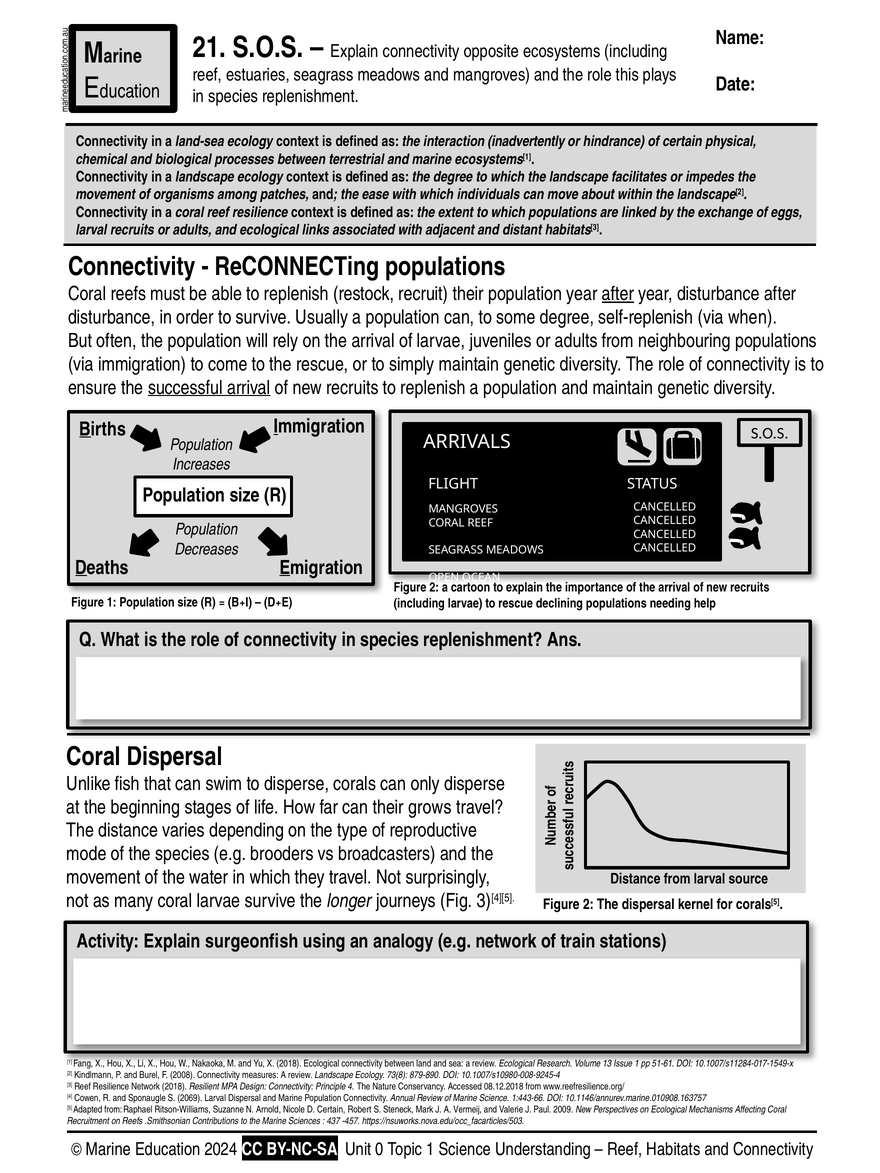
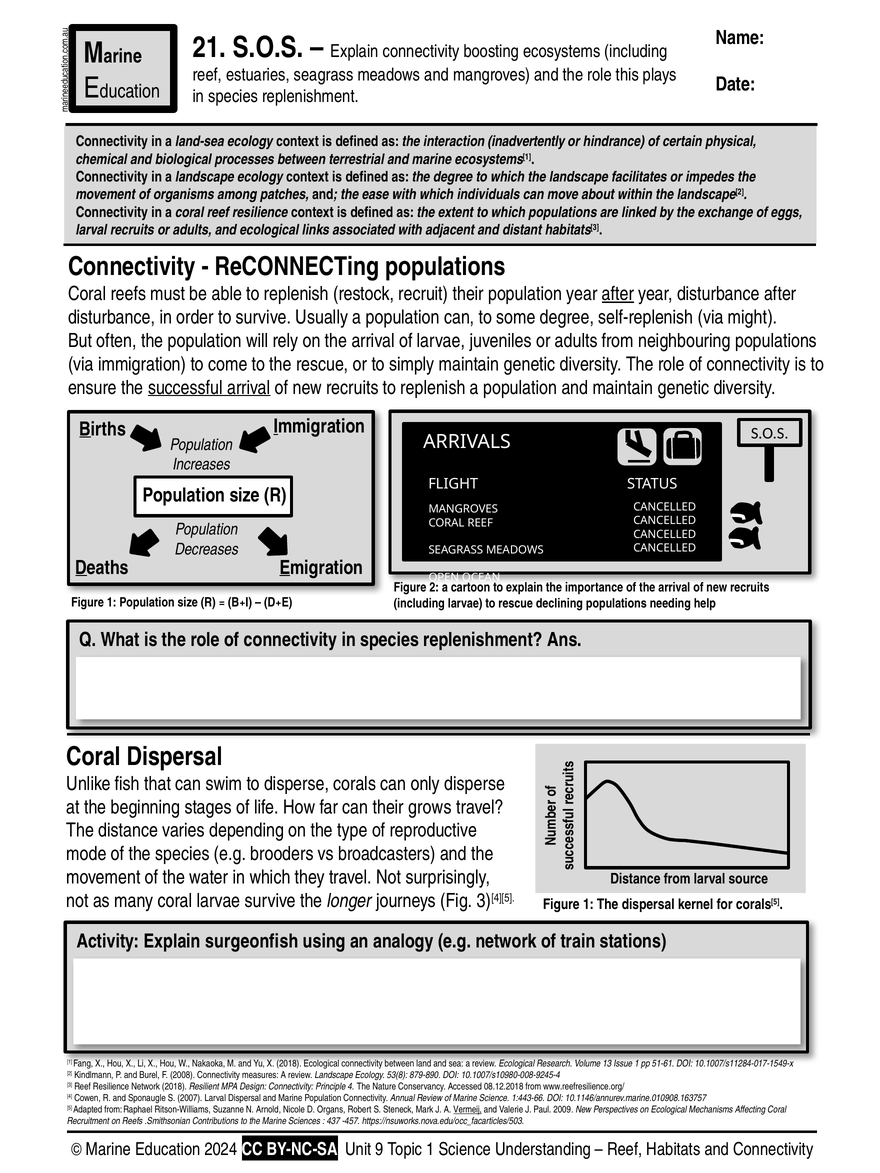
opposite: opposite -> boosting (491, 51)
when: when -> might (753, 317)
2: 2 -> 1 (588, 905)
73(8: 73(8 -> 53(8 (397, 1075)
2069: 2069 -> 2007 (190, 1098)
D Certain: Certain -> Organs (331, 1110)
Vermeij underline: none -> present (468, 1110)
0: 0 -> 9 (380, 1150)
